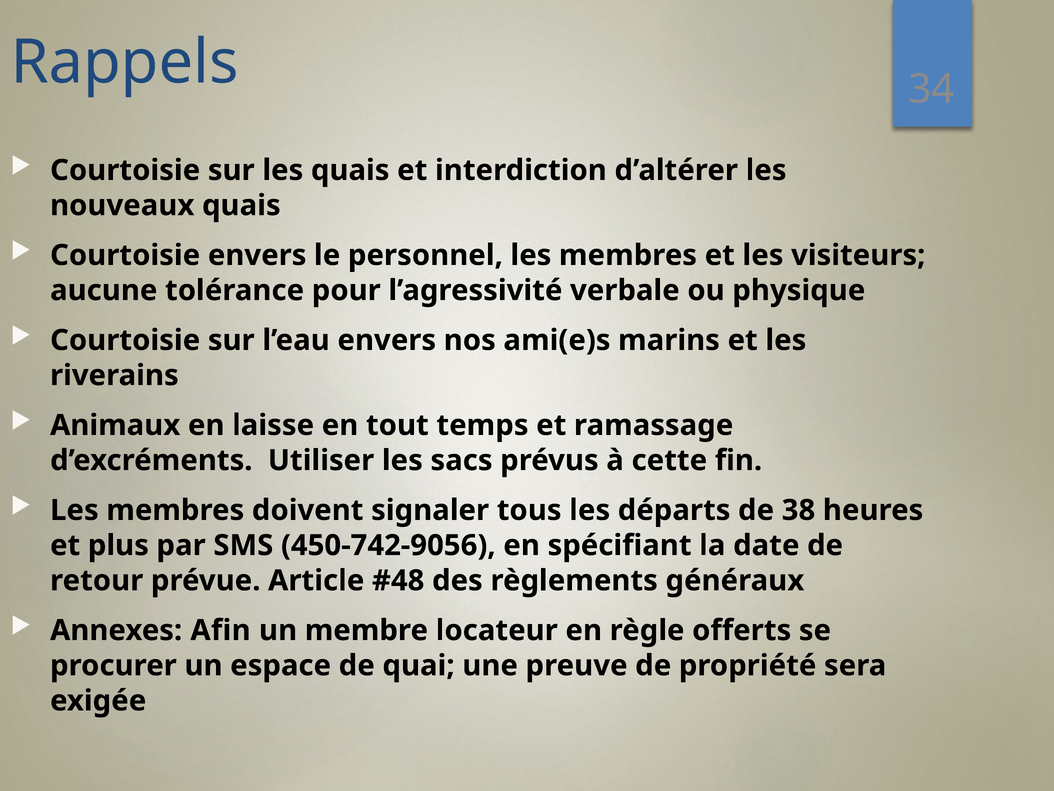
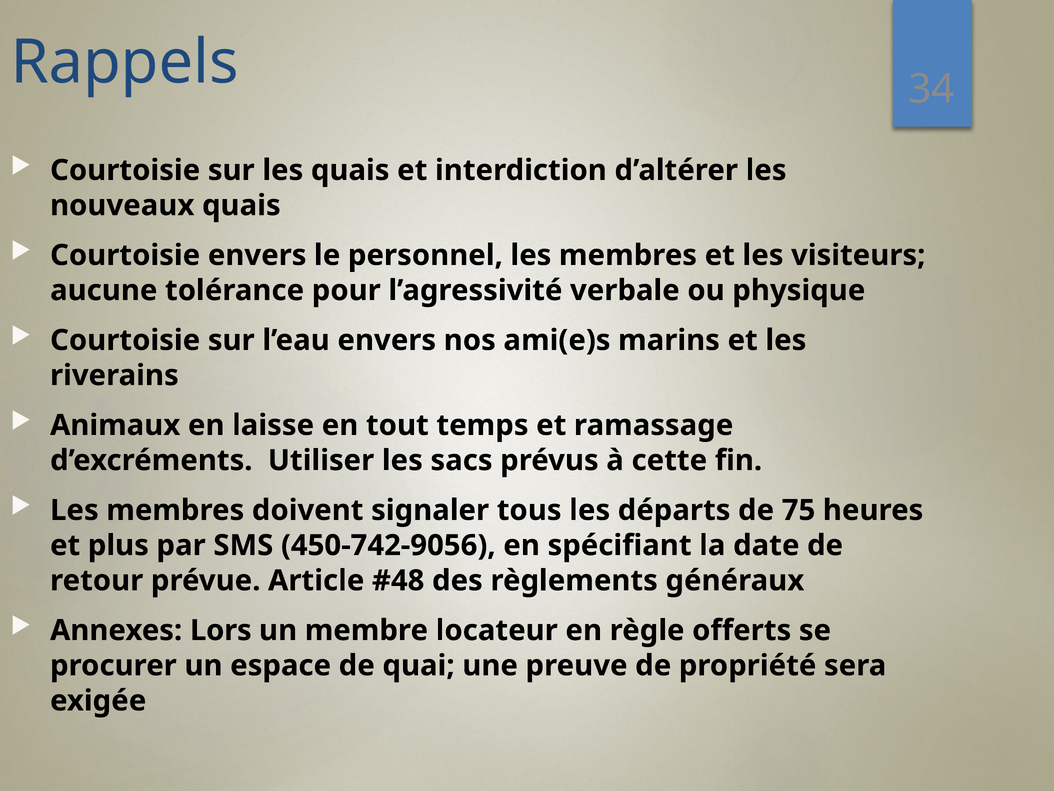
38: 38 -> 75 (799, 510)
Afin: Afin -> Lors (221, 630)
